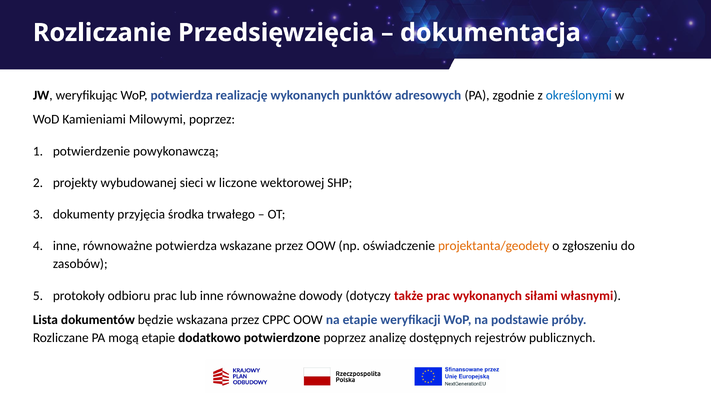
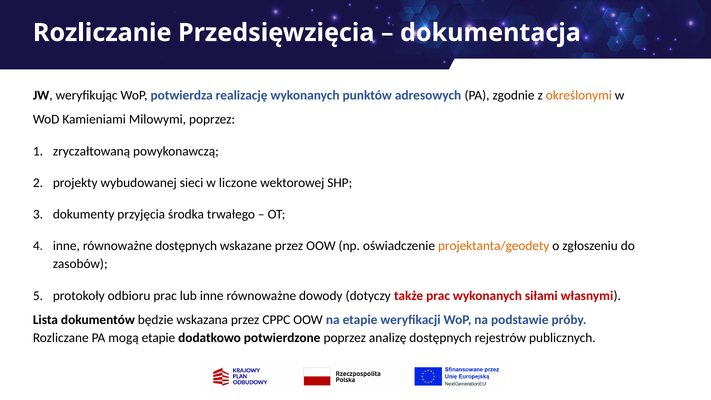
określonymi colour: blue -> orange (579, 96)
potwierdzenie: potwierdzenie -> zryczałtowaną (91, 151)
równoważne potwierdza: potwierdza -> dostępnych (186, 246)
